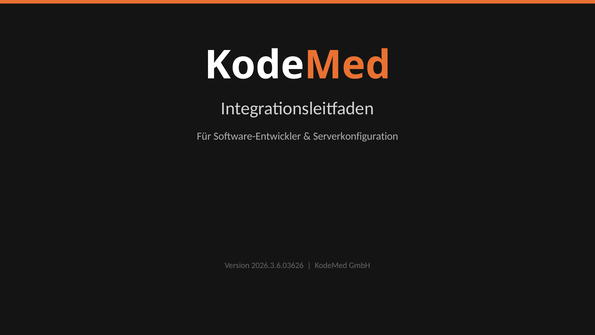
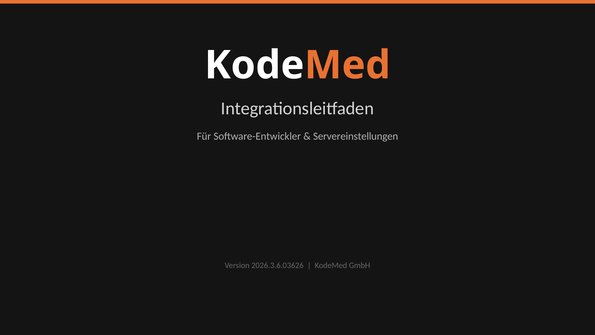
Serverkonfiguration: Serverkonfiguration -> Servereinstellungen (356, 136)
